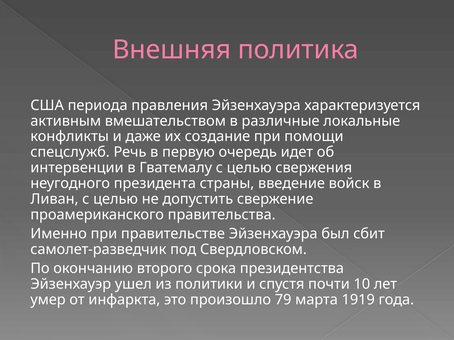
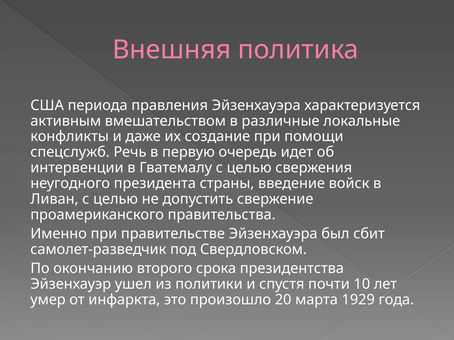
79: 79 -> 20 (283, 300)
1919: 1919 -> 1929 (358, 300)
